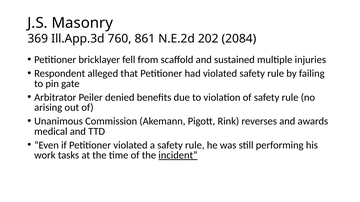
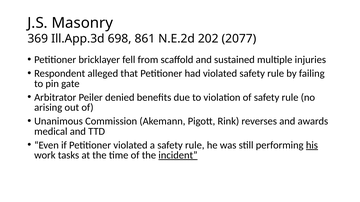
760: 760 -> 698 (120, 39)
2084: 2084 -> 2077 (239, 39)
his underline: none -> present (312, 145)
